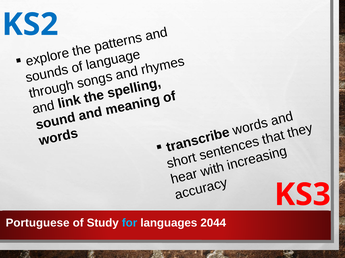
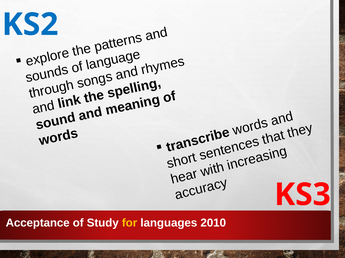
Portuguese: Portuguese -> Acceptance (38, 223)
for colour: light blue -> yellow (130, 223)
2044: 2044 -> 2010 (213, 223)
